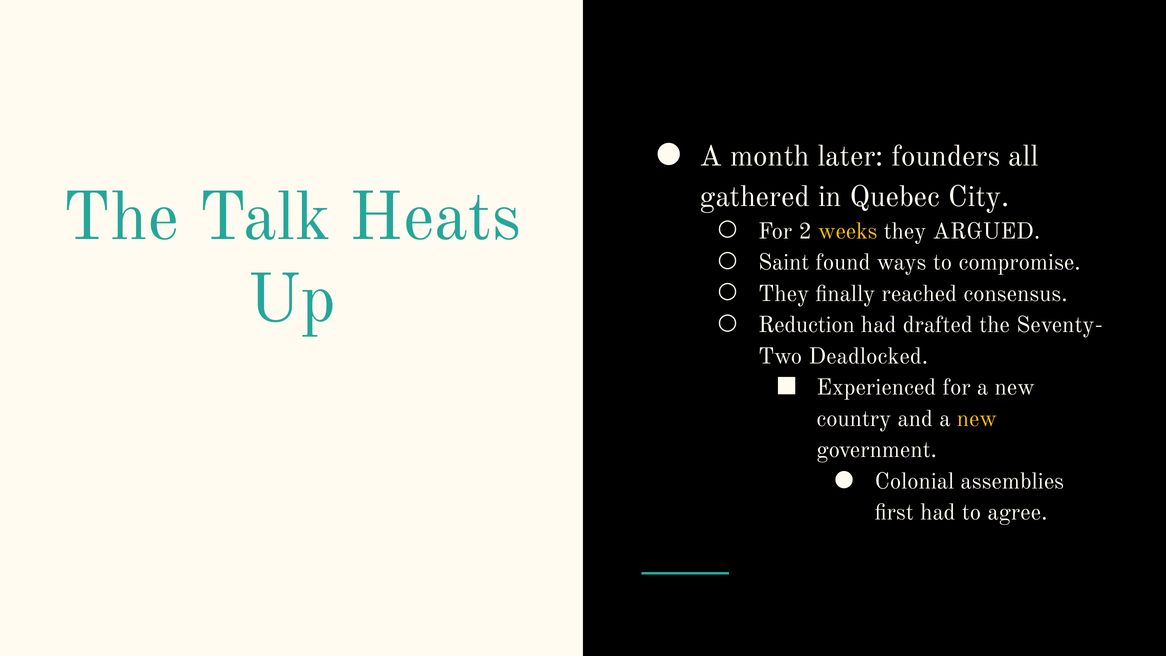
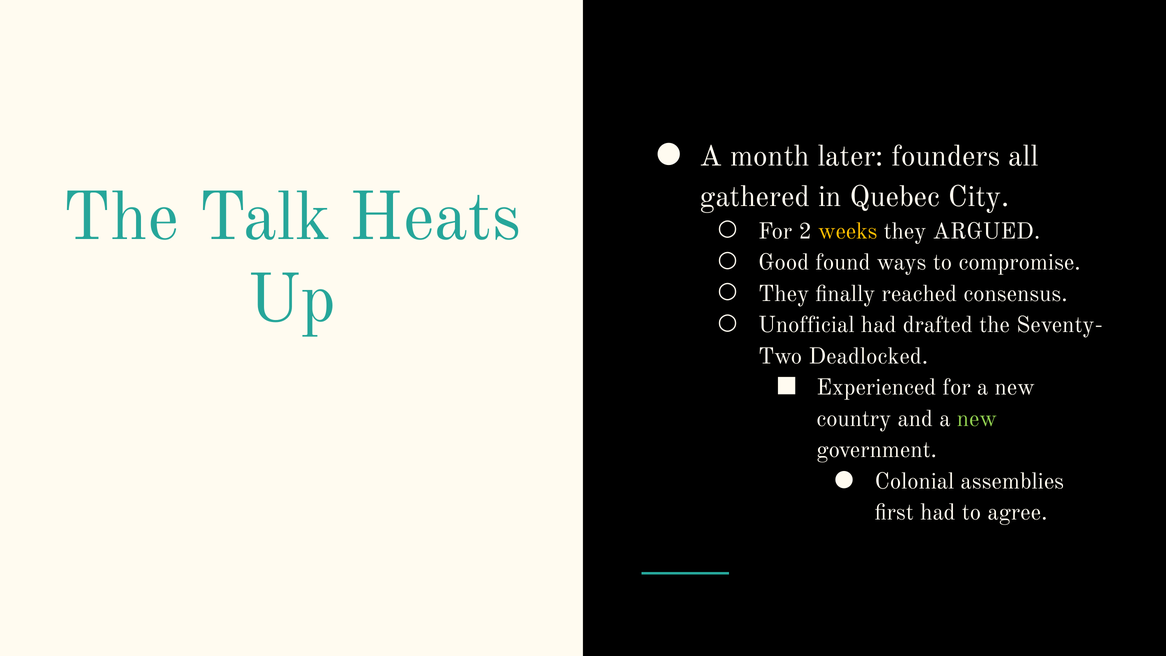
Saint: Saint -> Good (784, 262)
Reduction: Reduction -> Unofficial (806, 325)
new colour: yellow -> light green (977, 419)
